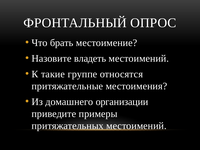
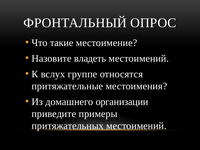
брать: брать -> такие (62, 43)
такие: такие -> вслух (53, 74)
